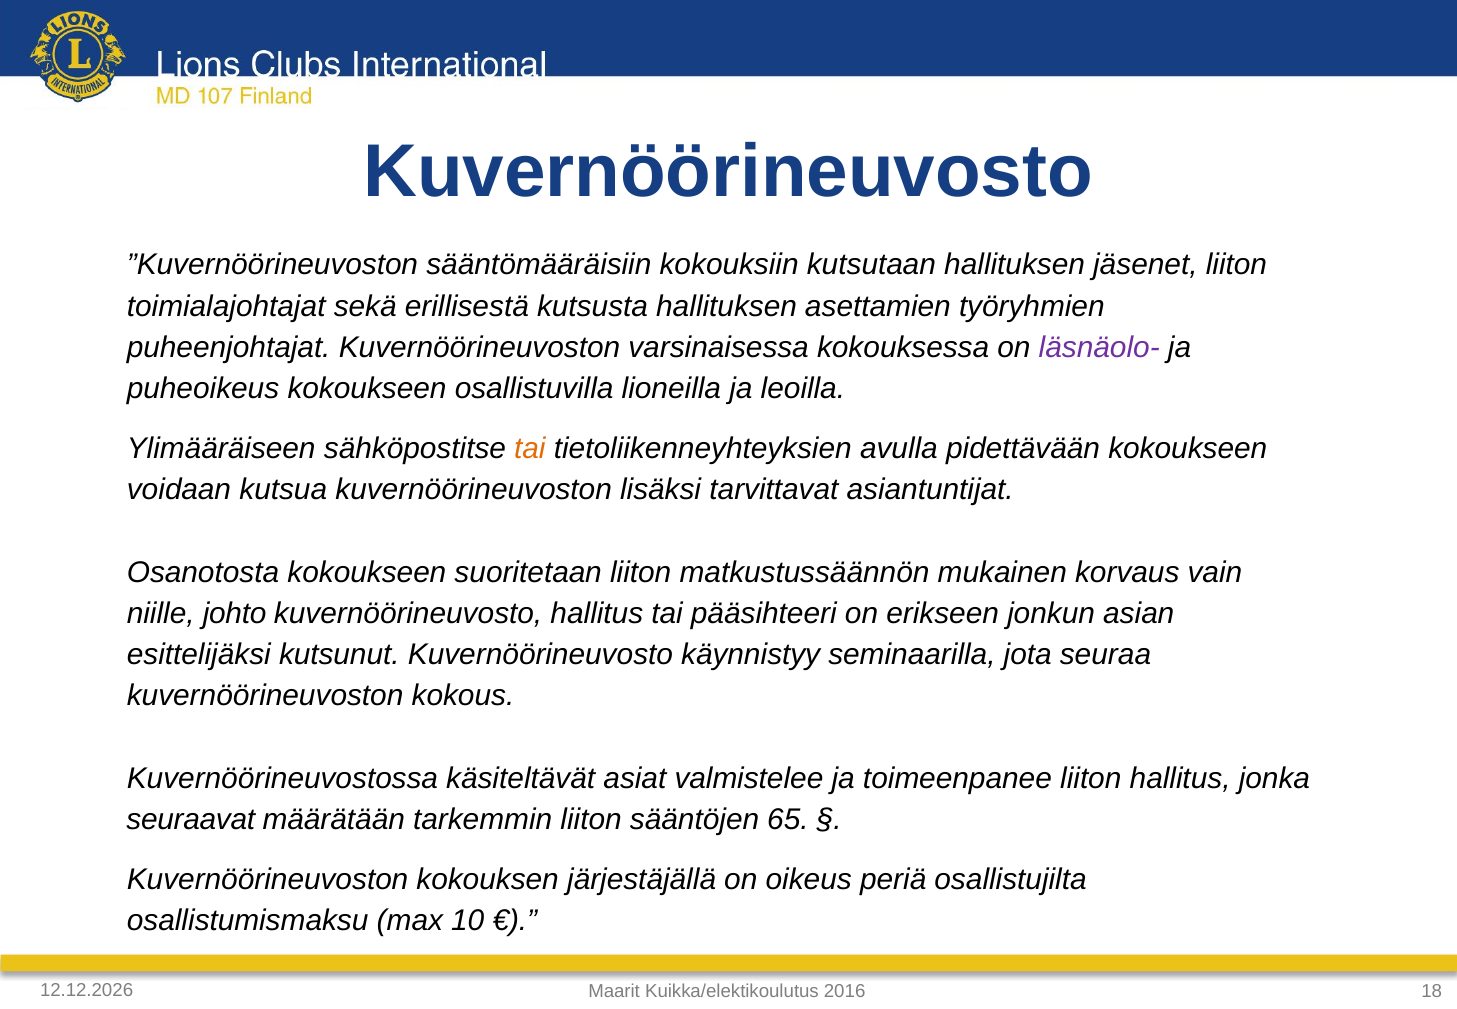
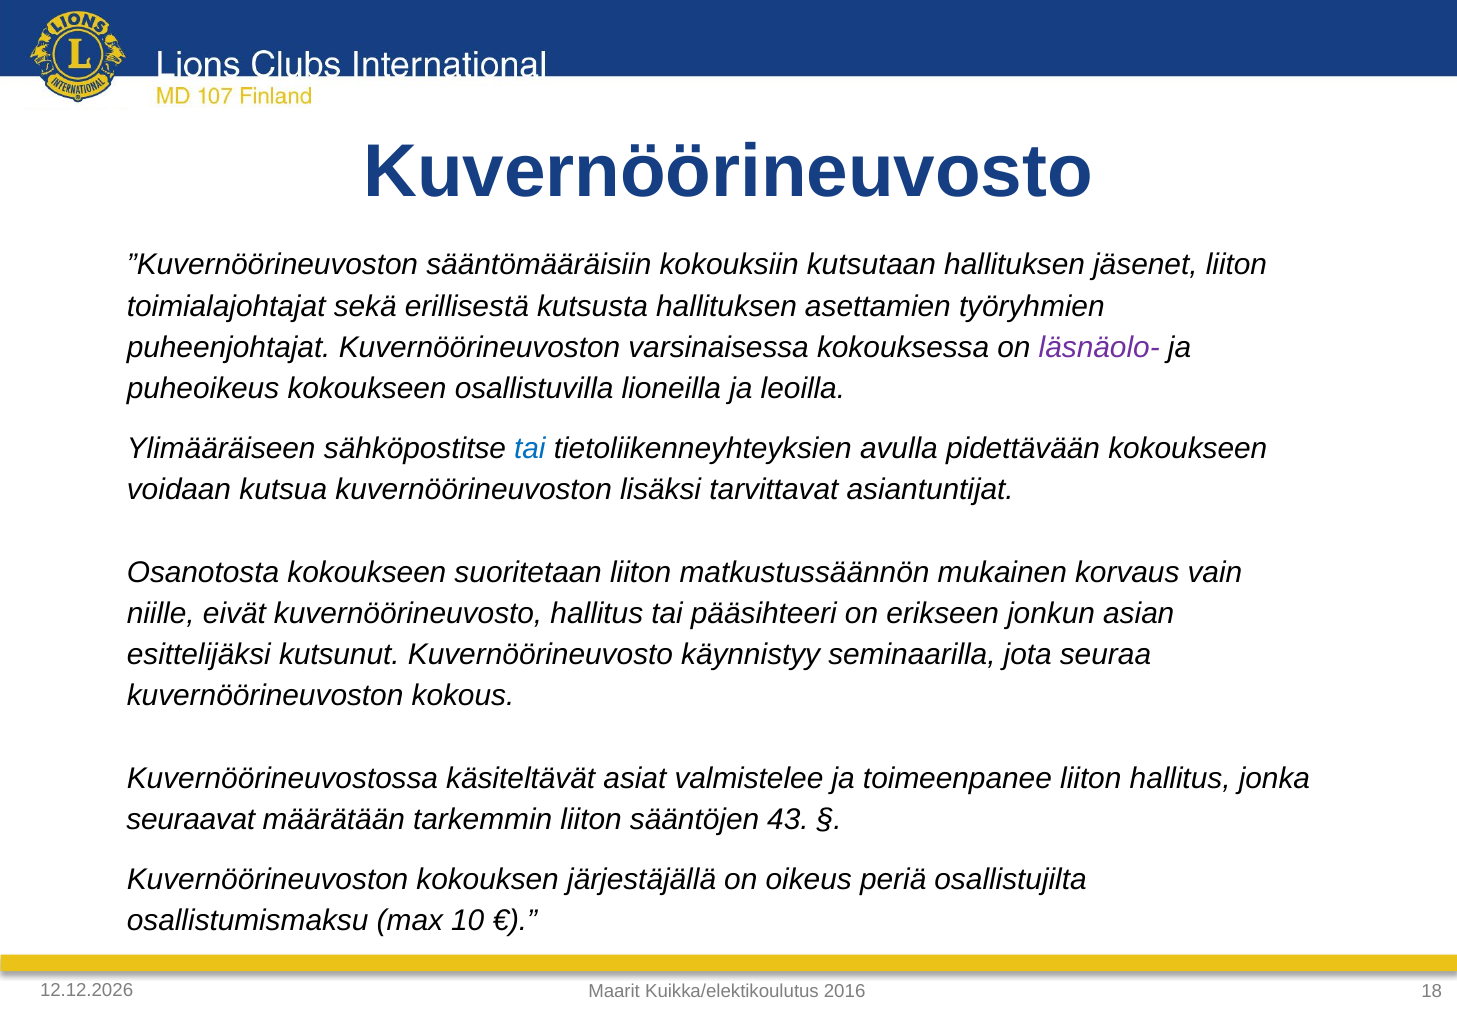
tai colour: orange -> blue (530, 448)
johto: johto -> eivät (234, 613)
65: 65 -> 43 (788, 819)
